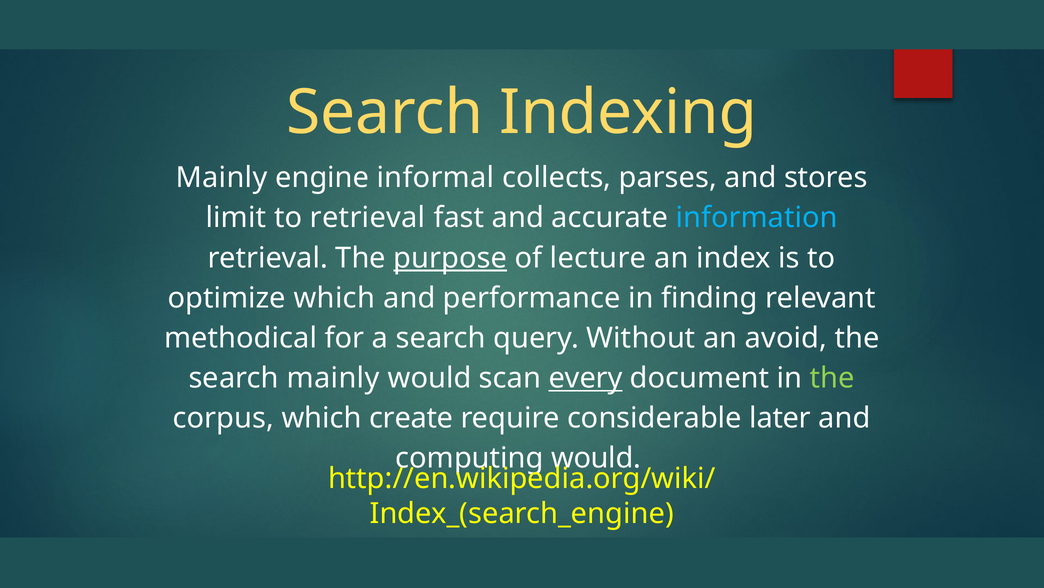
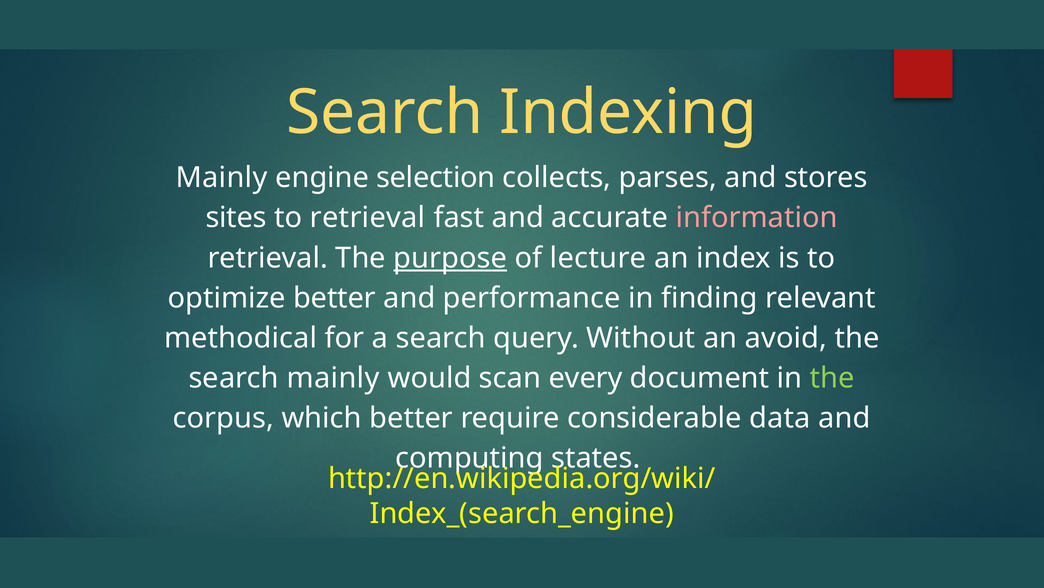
informal: informal -> selection (436, 178)
limit: limit -> sites (236, 218)
information colour: light blue -> pink (757, 218)
optimize which: which -> better (335, 298)
every underline: present -> none (586, 378)
which create: create -> better (411, 418)
later: later -> data (780, 418)
computing would: would -> states (596, 458)
